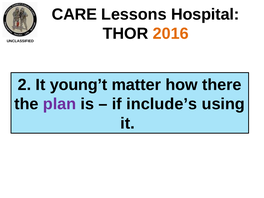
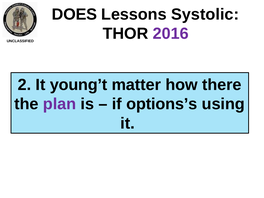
CARE: CARE -> DOES (74, 14)
Hospital: Hospital -> Systolic (205, 14)
2016 colour: orange -> purple (171, 34)
include’s: include’s -> options’s (162, 104)
